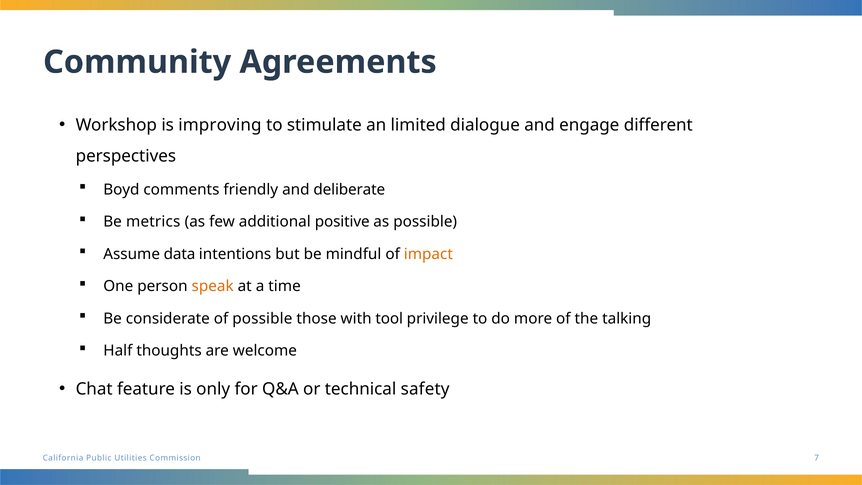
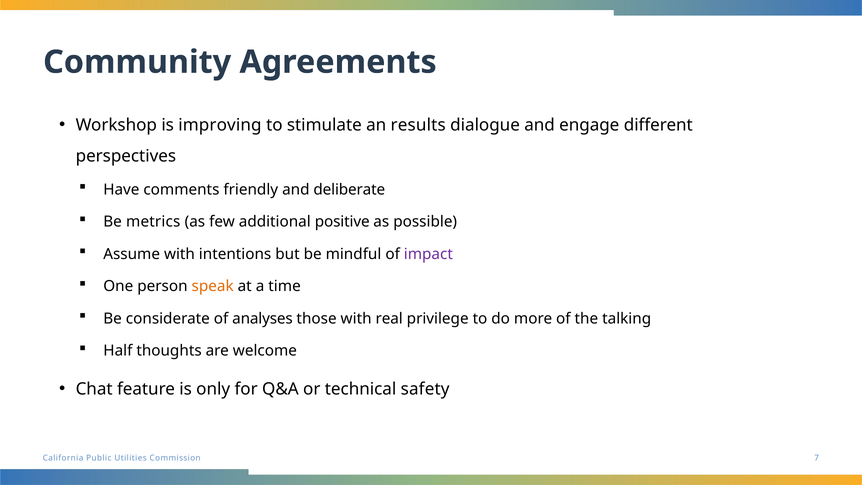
limited: limited -> results (418, 125)
Boyd: Boyd -> Have (121, 190)
Assume data: data -> with (179, 254)
impact colour: orange -> purple (428, 254)
of possible: possible -> analyses (262, 318)
tool: tool -> real (389, 318)
